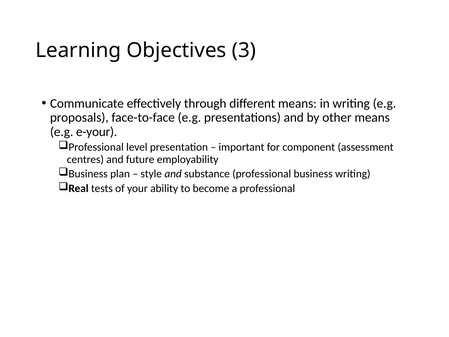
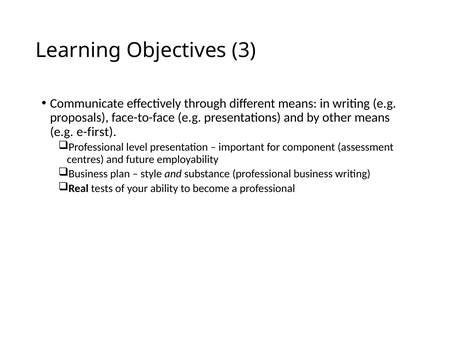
e-your: e-your -> e-first (96, 132)
